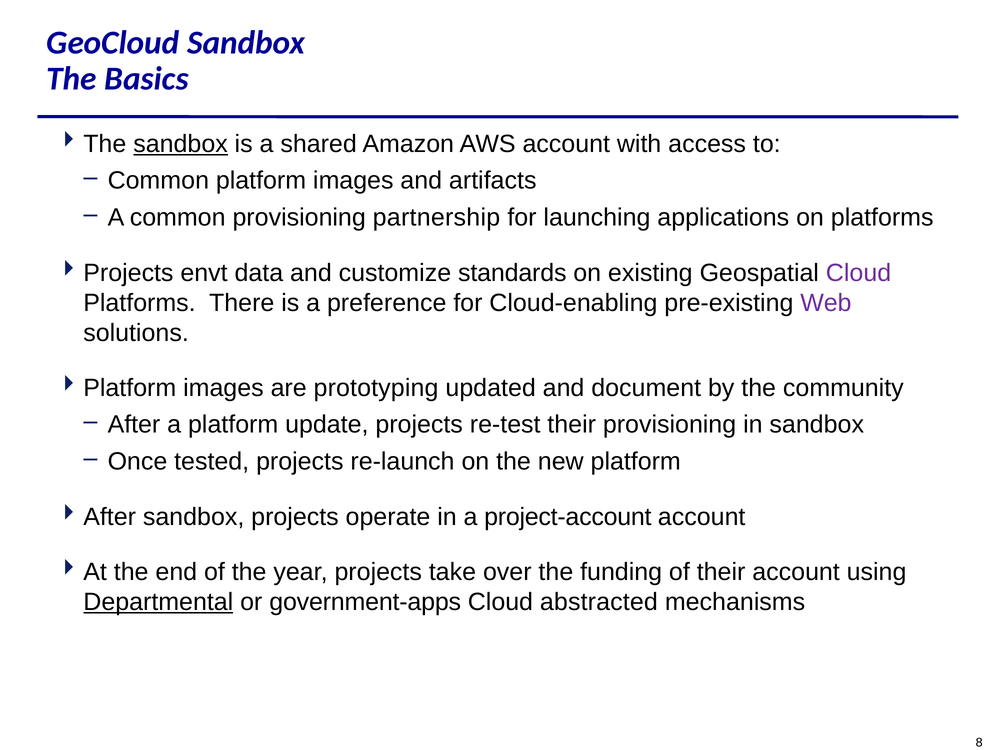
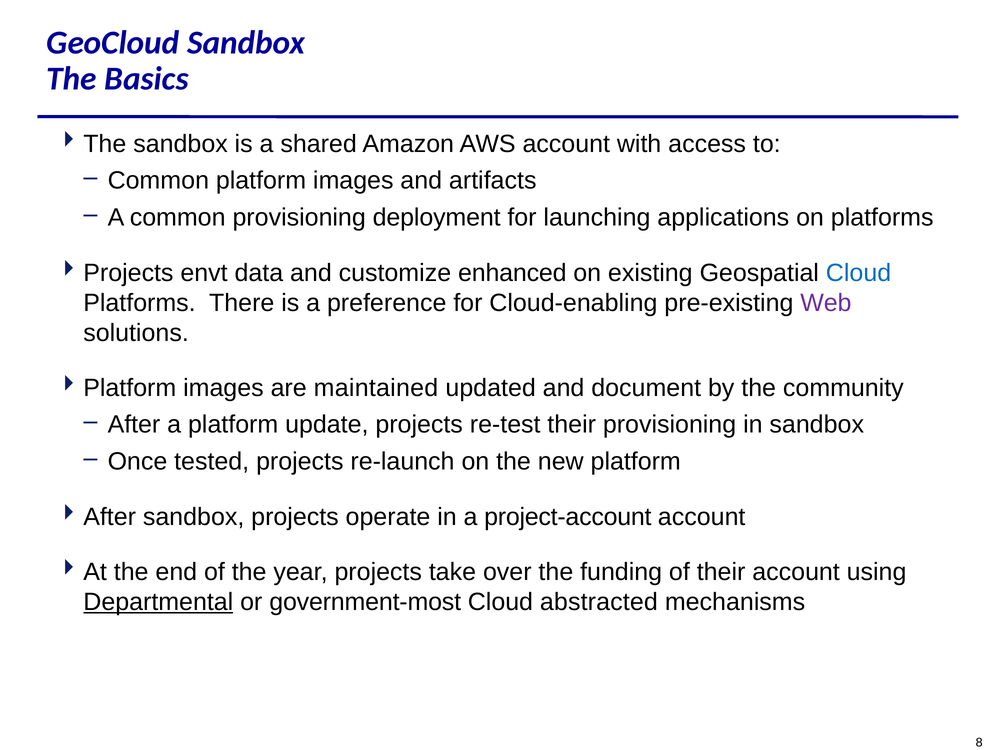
sandbox underline: present -> none (181, 144)
partnership: partnership -> deployment (437, 218)
standards: standards -> enhanced (512, 273)
Cloud colour: purple -> blue (859, 273)
prototyping: prototyping -> maintained (376, 388)
government-apps: government-apps -> government-most (365, 602)
